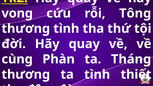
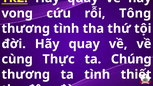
Phàn: Phàn -> Thực (59, 59)
Tháng: Tháng -> Chúng (131, 59)
